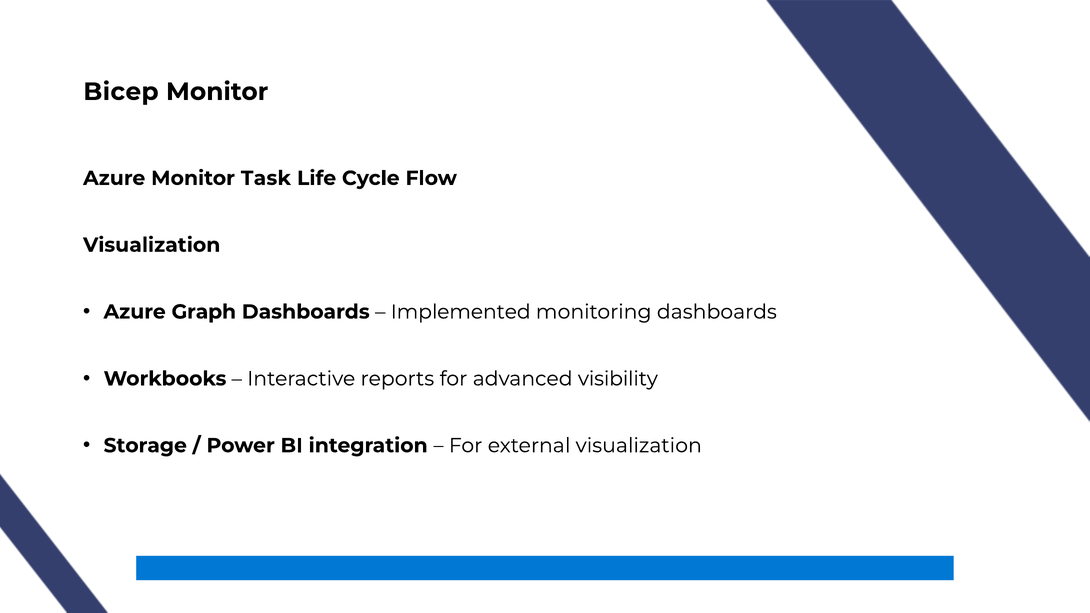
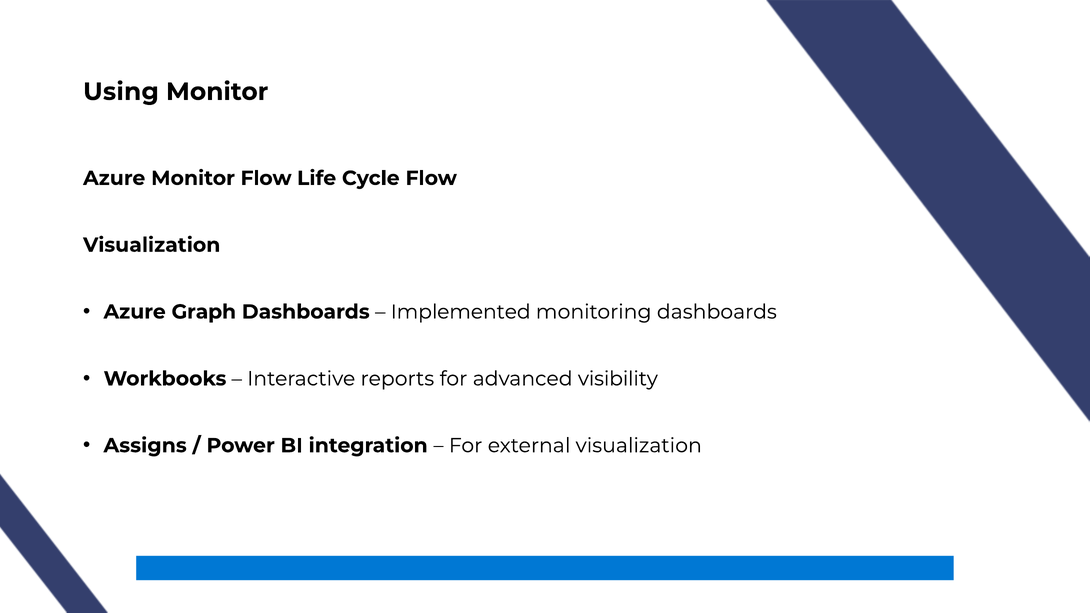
Bicep: Bicep -> Using (121, 92)
Monitor Task: Task -> Flow (266, 178)
Storage: Storage -> Assigns (145, 446)
